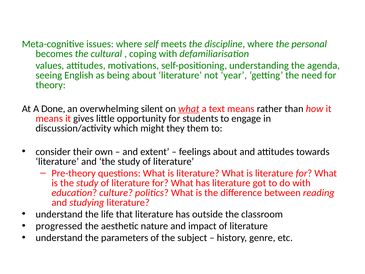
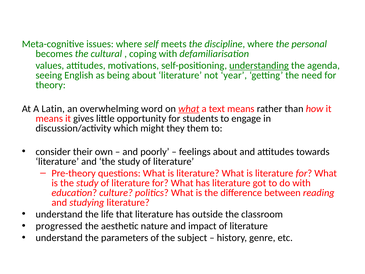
understanding underline: none -> present (259, 66)
Done: Done -> Latin (53, 109)
silent: silent -> word (152, 109)
extent: extent -> poorly (155, 152)
